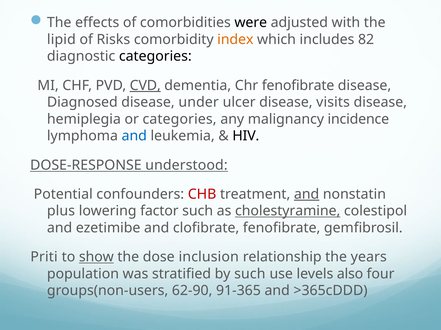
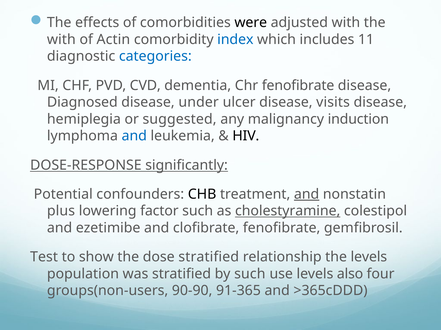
lipid: lipid -> with (61, 40)
Risks: Risks -> Actin (113, 40)
index colour: orange -> blue (235, 40)
82: 82 -> 11 (366, 40)
categories colour: black -> blue (155, 56)
CVD underline: present -> none (145, 86)
or categories: categories -> suggested (180, 119)
incidence: incidence -> induction (358, 119)
understood: understood -> significantly (187, 165)
CHB colour: red -> black (202, 195)
Priti: Priti -> Test (44, 258)
show underline: present -> none (96, 258)
dose inclusion: inclusion -> stratified (209, 258)
the years: years -> levels (369, 258)
62-90: 62-90 -> 90-90 (192, 291)
